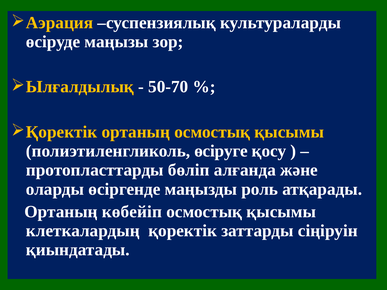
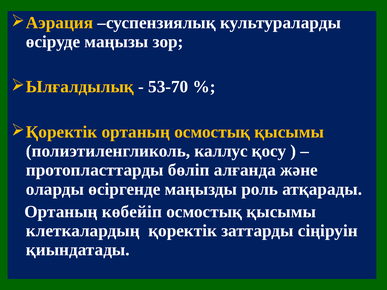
50-70: 50-70 -> 53-70 (168, 87)
өсіруге: өсіруге -> каллус (221, 151)
